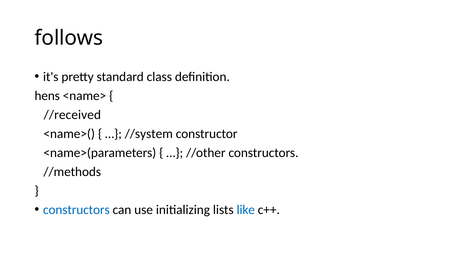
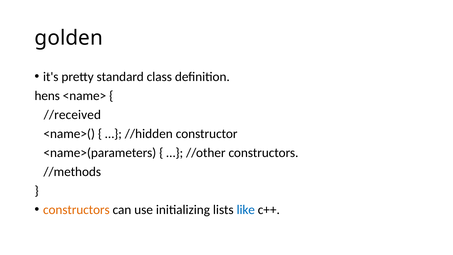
follows: follows -> golden (69, 38)
//system: //system -> //hidden (149, 134)
constructors colour: blue -> orange (76, 210)
